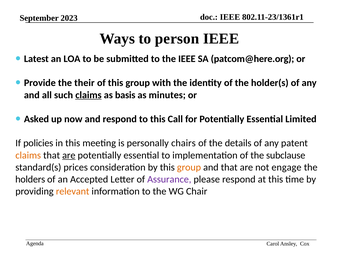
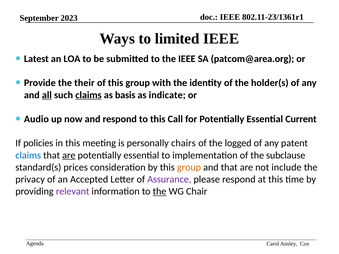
person: person -> limited (177, 39)
patcom@here.org: patcom@here.org -> patcom@area.org (252, 59)
all underline: none -> present (47, 95)
minutes: minutes -> indicate (167, 95)
Asked: Asked -> Audio (36, 119)
Limited: Limited -> Current (301, 119)
details: details -> logged (238, 143)
claims colour: orange -> blue (28, 155)
engage: engage -> include (287, 167)
holders: holders -> privacy (30, 180)
relevant colour: orange -> purple (73, 192)
the underline: none -> present (160, 192)
